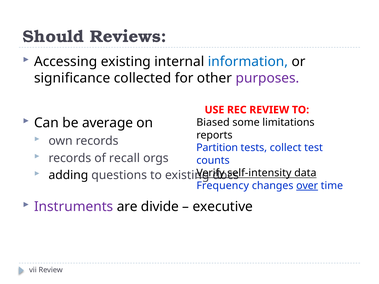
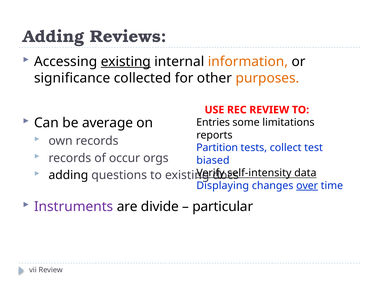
Should: Should -> Adding (53, 37)
existing underline: none -> present (126, 62)
information colour: blue -> orange (248, 62)
purposes colour: purple -> orange (267, 78)
Biased: Biased -> Entries (213, 123)
recall: recall -> occur (125, 158)
counts: counts -> biased (213, 161)
Frequency: Frequency -> Displaying (223, 186)
executive: executive -> particular (223, 207)
